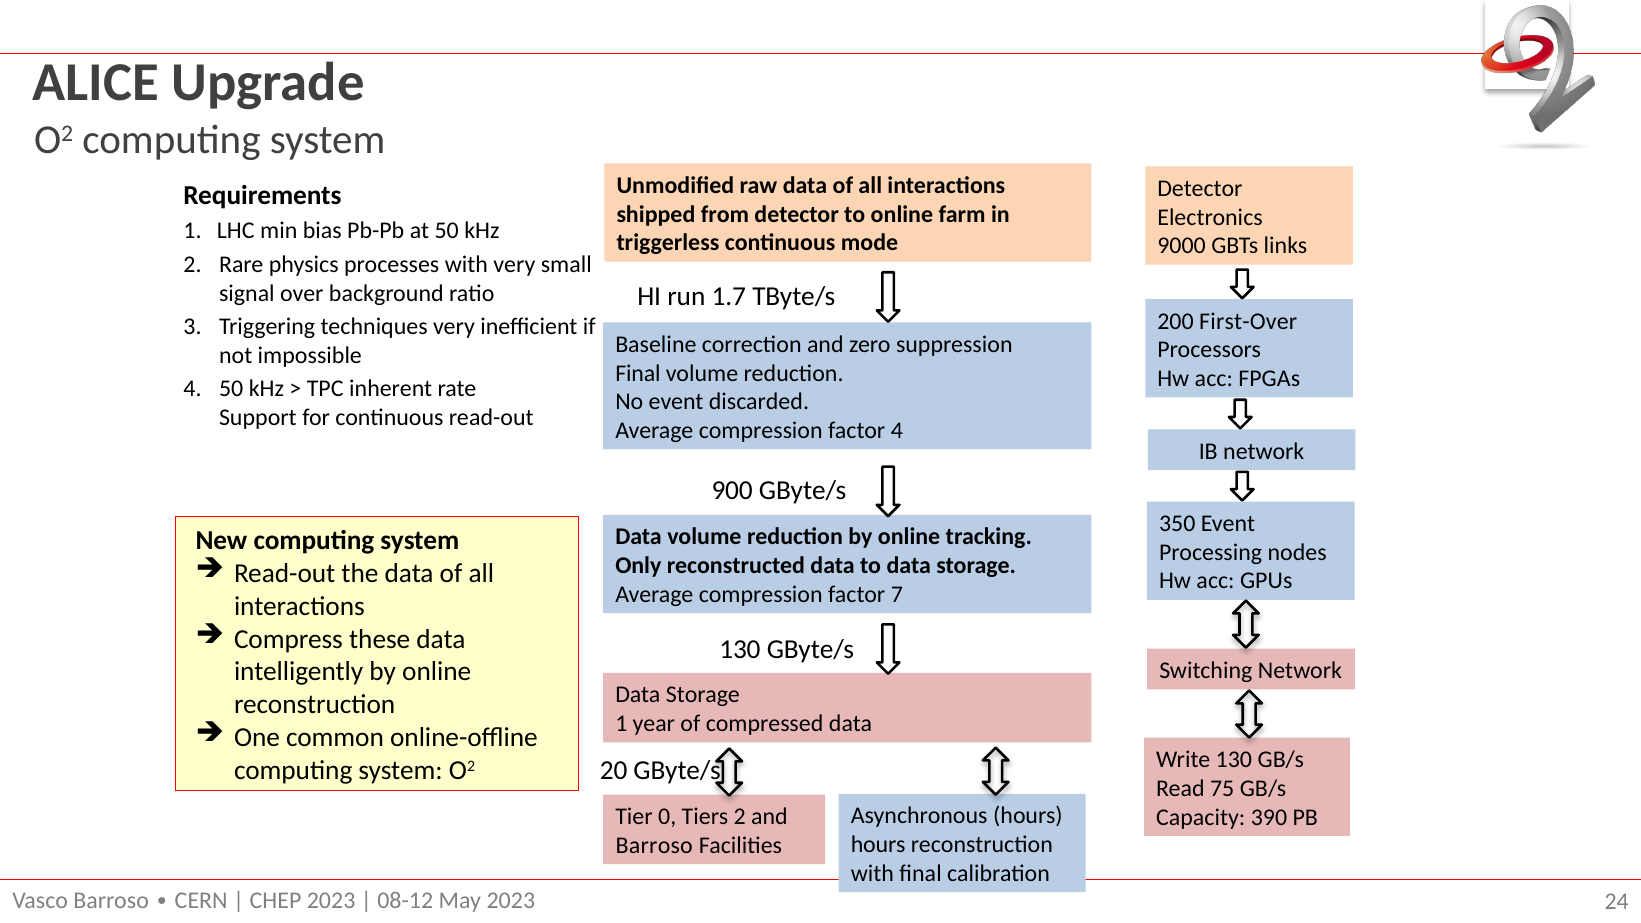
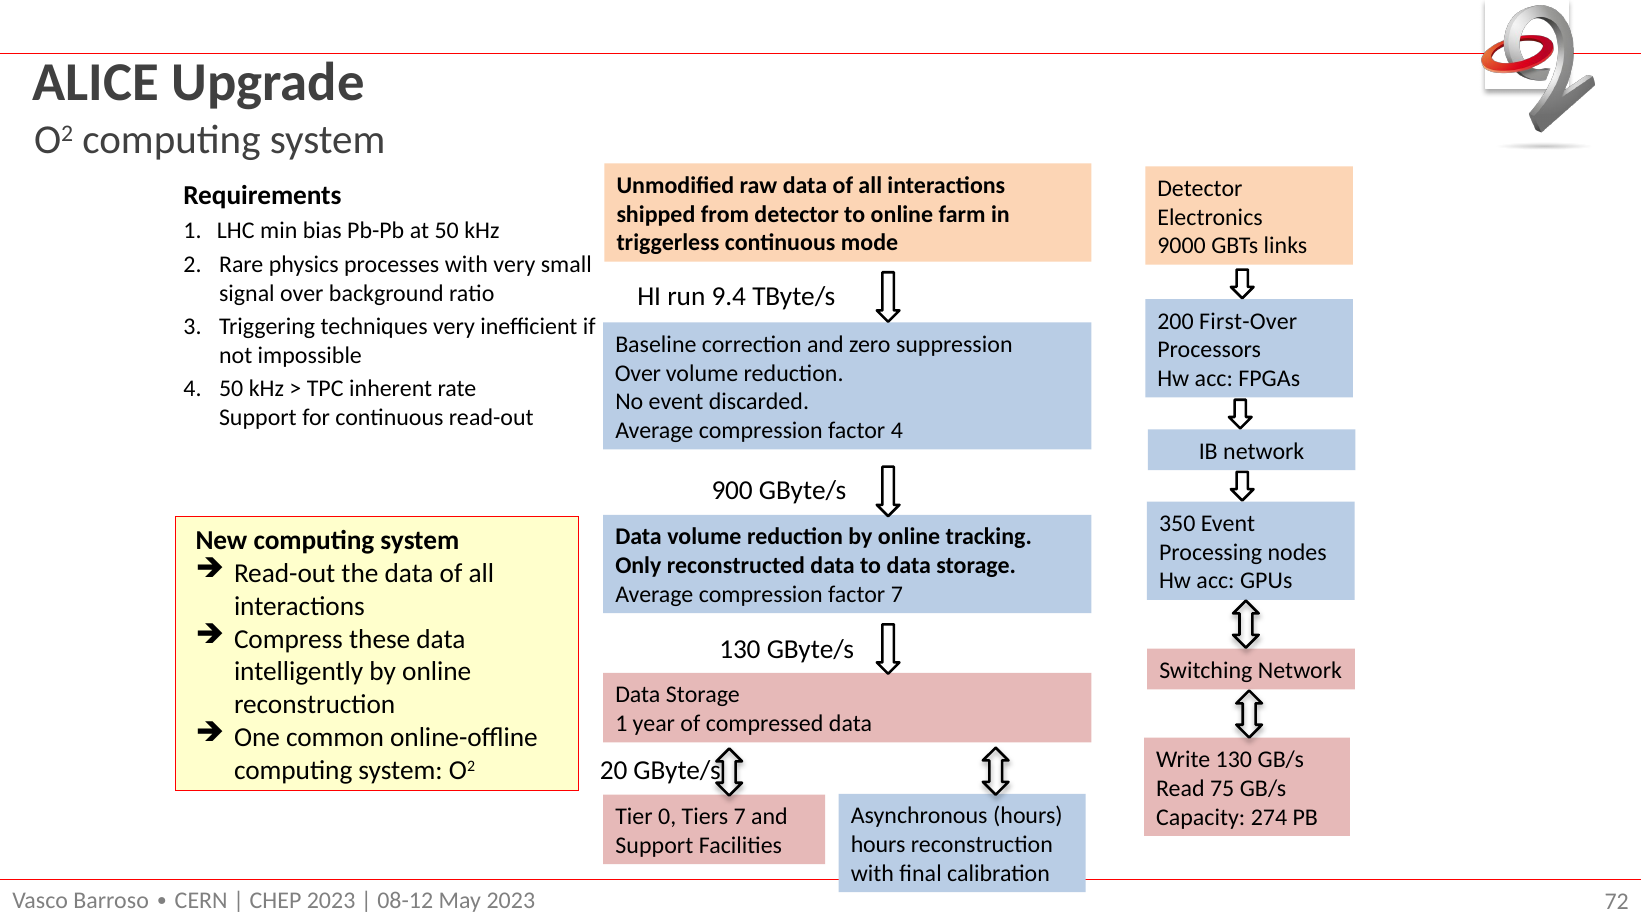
1.7: 1.7 -> 9.4 (729, 296)
Final: Final -> Over (638, 373)
Tiers 2: 2 -> 7 (740, 817)
390: 390 -> 274 (1269, 817)
Barroso: Barroso -> Support (654, 846)
24: 24 -> 72 (1617, 902)
